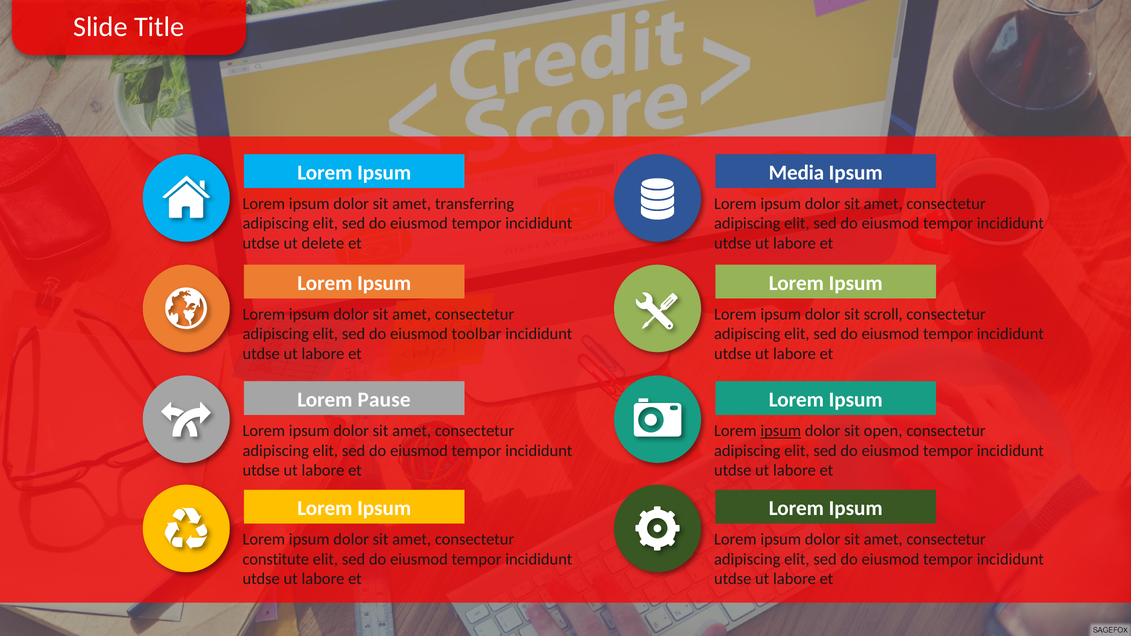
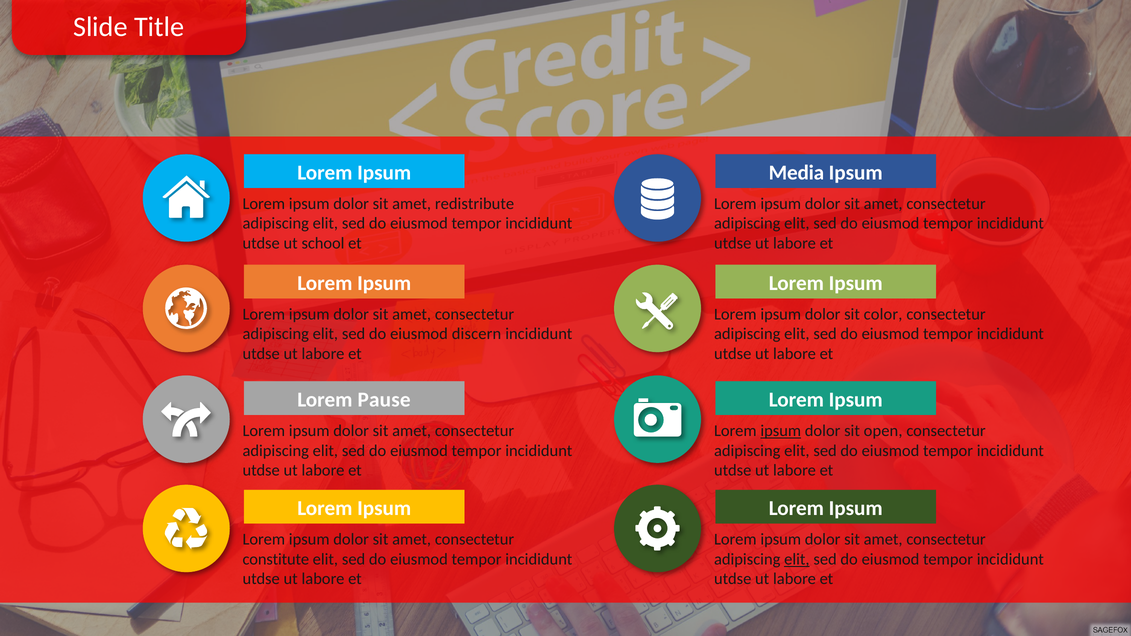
transferring: transferring -> redistribute (475, 204)
delete: delete -> school (323, 243)
scroll: scroll -> color (883, 314)
toolbar: toolbar -> discern (476, 334)
elit underline: none -> present (797, 559)
